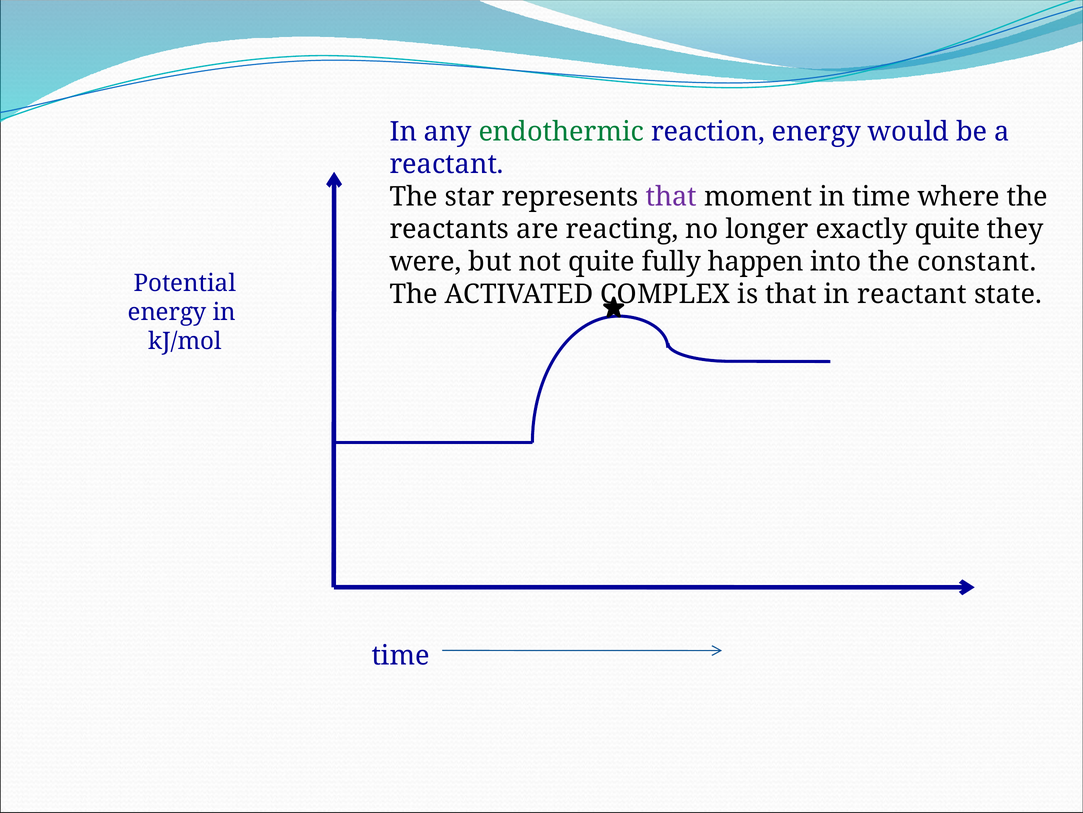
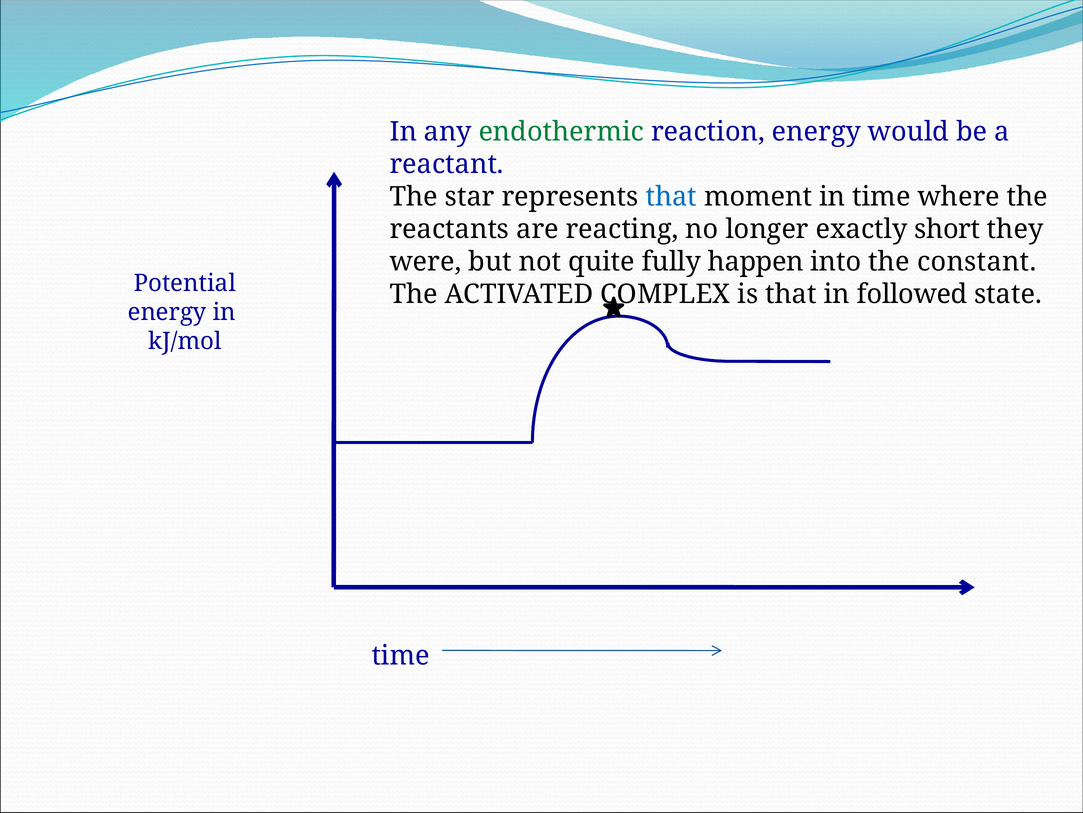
that colour: purple -> blue (671, 197)
exactly quite: quite -> short (947, 229)
in reactant: reactant -> followed (912, 294)
